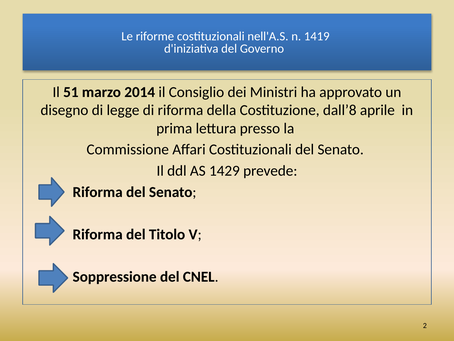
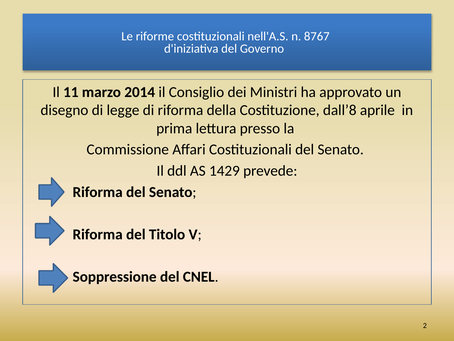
1419: 1419 -> 8767 (317, 36)
51: 51 -> 11 (71, 92)
